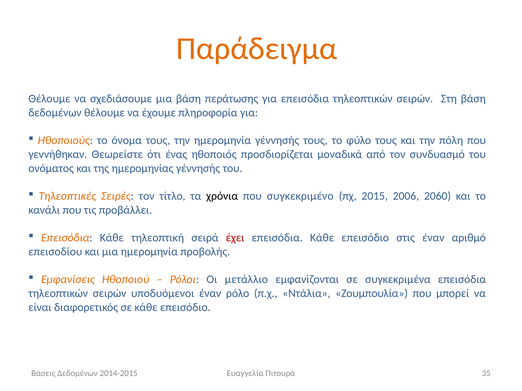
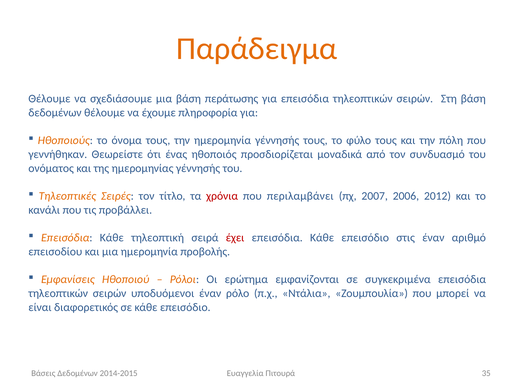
χρόνια colour: black -> red (222, 196)
συγκεκριμένο: συγκεκριμένο -> περιλαμβάνει (300, 196)
2015: 2015 -> 2007 (375, 196)
2060: 2060 -> 2012 (437, 196)
μετάλλιο: μετάλλιο -> ερώτημα (246, 280)
